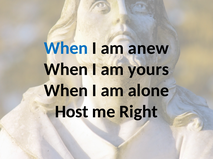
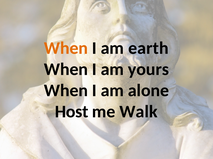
When colour: blue -> orange (66, 48)
anew: anew -> earth (148, 48)
Right: Right -> Walk (138, 112)
